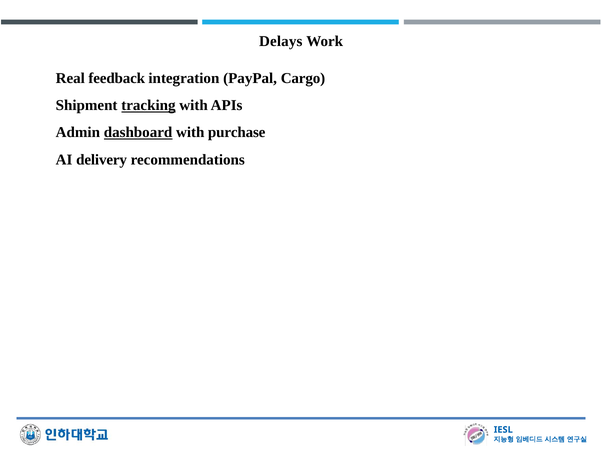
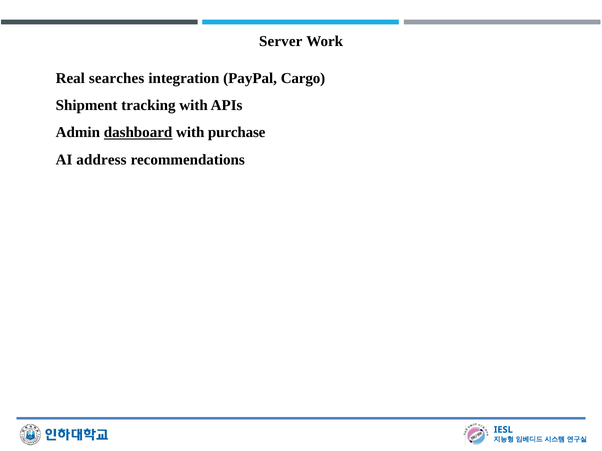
Delays: Delays -> Server (281, 42)
feedback: feedback -> searches (117, 78)
tracking underline: present -> none (148, 106)
delivery: delivery -> address (101, 160)
